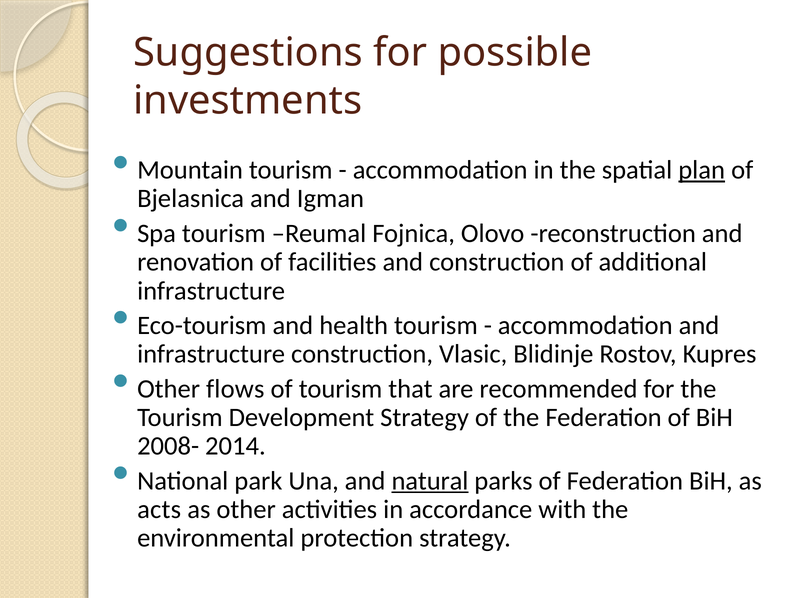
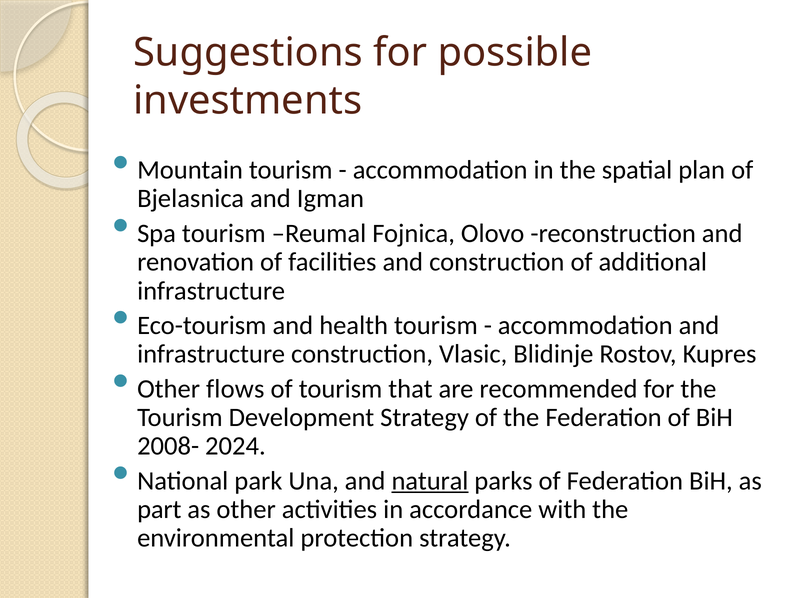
plan underline: present -> none (702, 170)
2014: 2014 -> 2024 (235, 447)
acts: acts -> part (159, 510)
